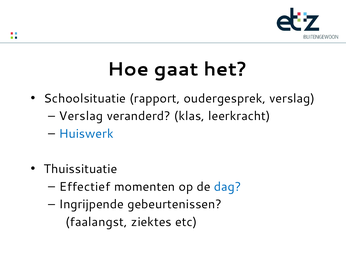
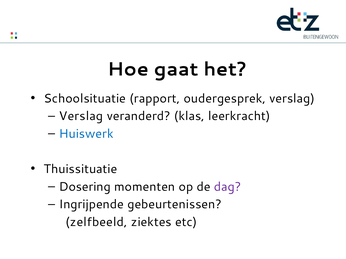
Effectief: Effectief -> Dosering (85, 187)
dag colour: blue -> purple (228, 187)
faalangst: faalangst -> zelfbeeld (96, 222)
